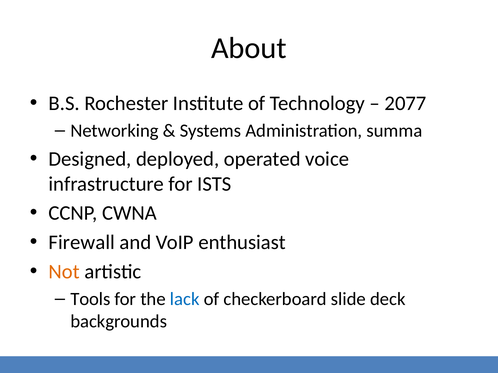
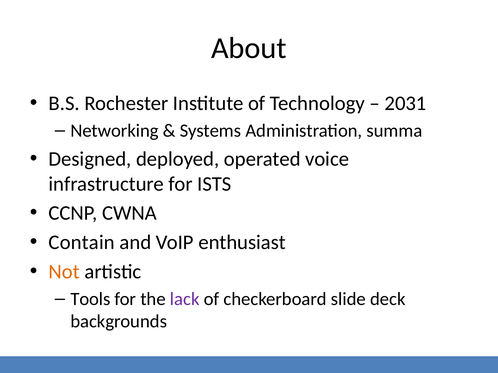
2077: 2077 -> 2031 (405, 104)
Firewall: Firewall -> Contain (82, 243)
lack colour: blue -> purple (185, 299)
